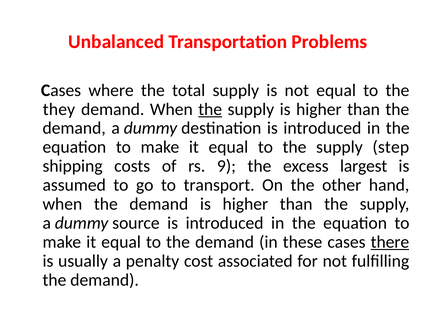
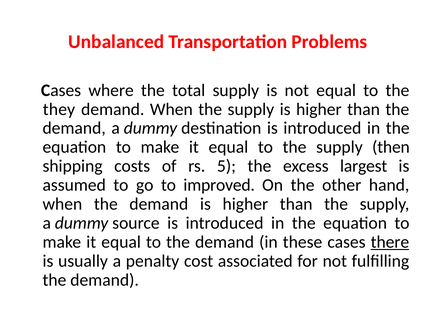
the underline: present -> none (210, 109)
step: step -> then (391, 147)
9: 9 -> 5 (226, 166)
transport: transport -> improved (219, 185)
